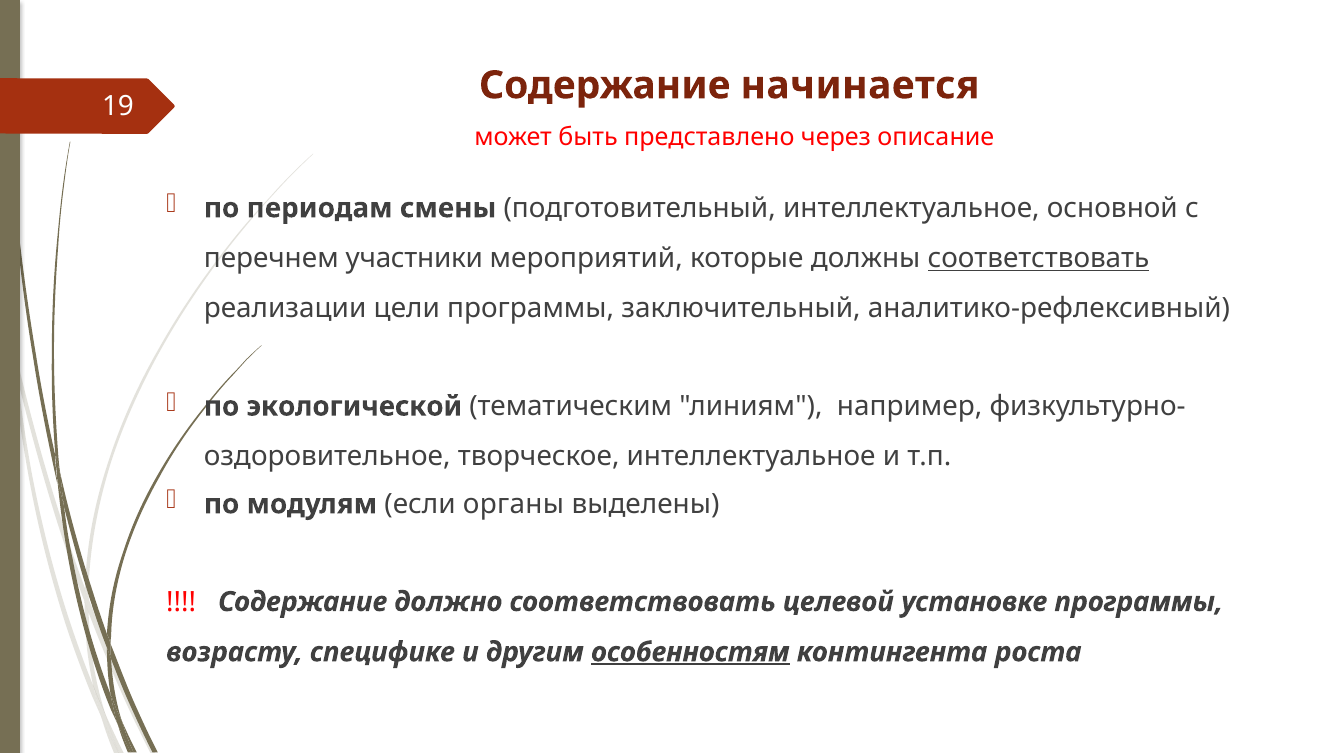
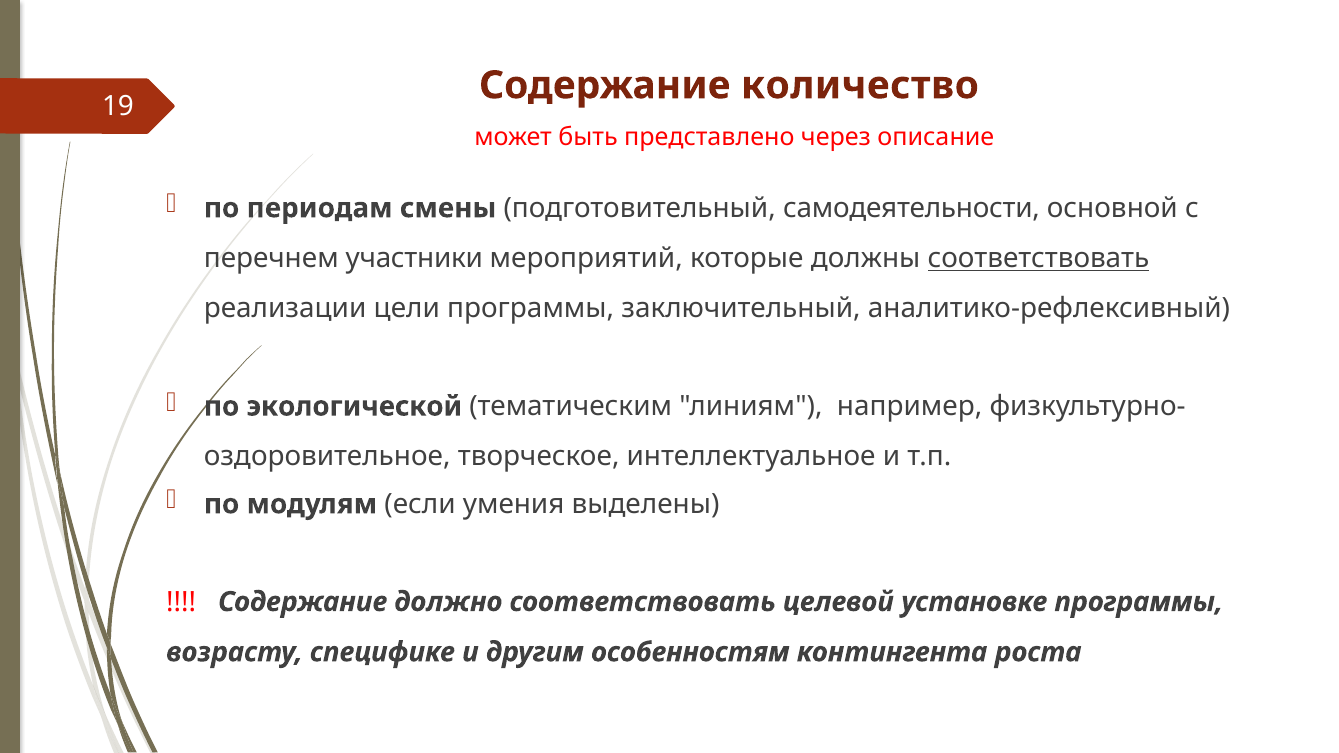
начинается: начинается -> количество (860, 85)
подготовительный интеллектуальное: интеллектуальное -> самодеятельности (911, 208)
органы: органы -> умения (514, 504)
особенностям underline: present -> none (690, 652)
